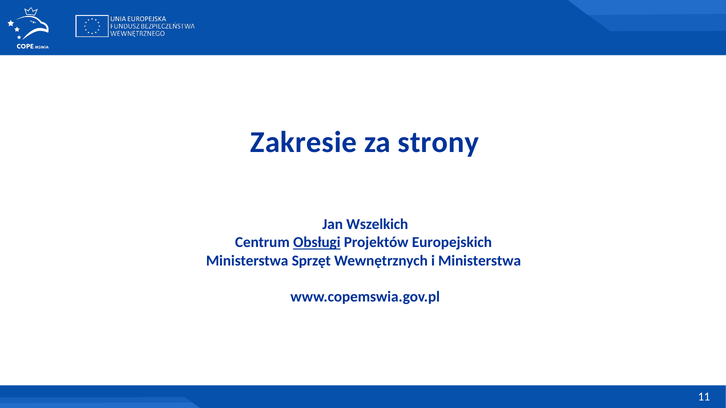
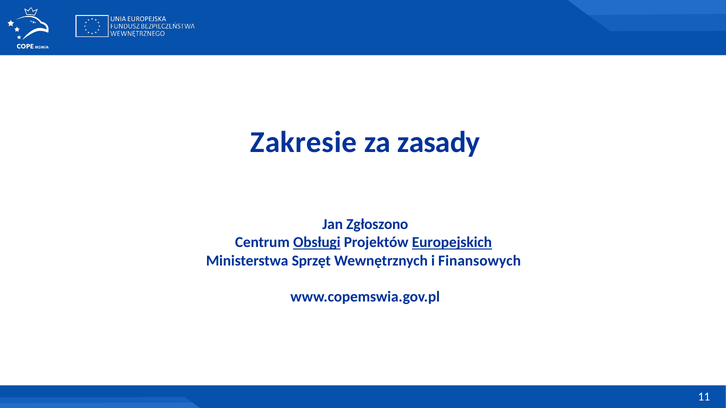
strony: strony -> zasady (439, 142)
Wszelkich: Wszelkich -> Zgłoszono (377, 225)
Europejskich underline: none -> present (452, 243)
i Ministerstwa: Ministerstwa -> Finansowych (480, 261)
